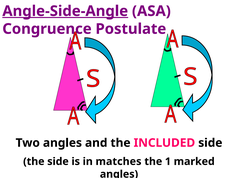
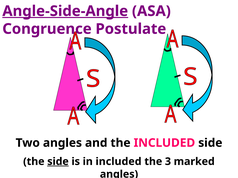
side underline: none -> present (58, 162)
in matches: matches -> included (118, 162)
1: 1 -> 3 (168, 162)
